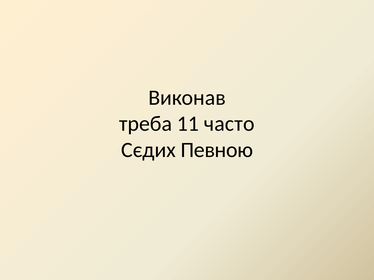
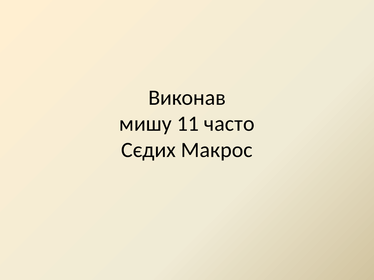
треба: треба -> мишу (146, 124)
Певною: Певною -> Макрос (217, 150)
